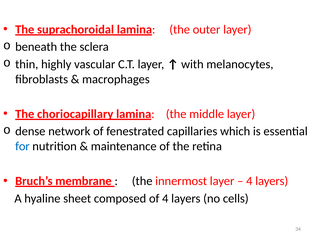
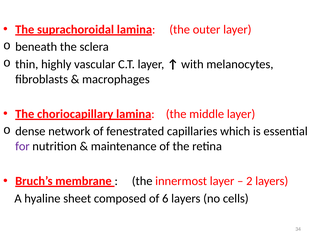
for colour: blue -> purple (22, 146)
4: 4 -> 2 (249, 181)
of 4: 4 -> 6 (165, 198)
